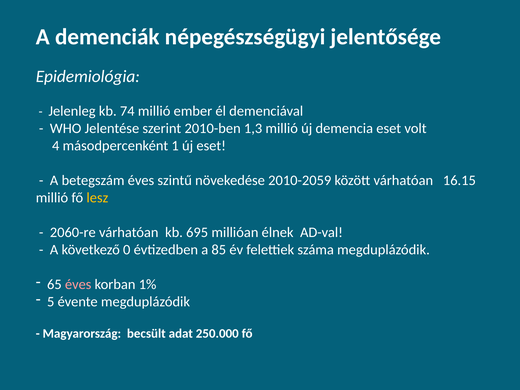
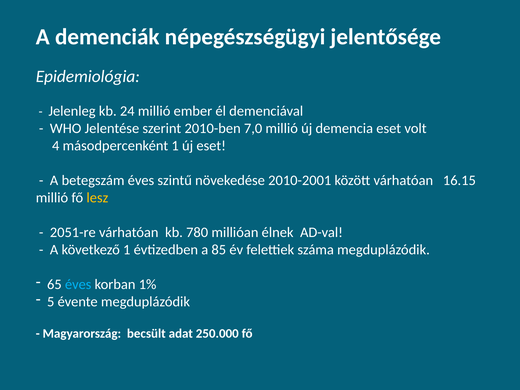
74: 74 -> 24 (127, 111)
1,3: 1,3 -> 7,0 (253, 128)
2010-2059: 2010-2059 -> 2010-2001 (300, 180)
2060-re: 2060-re -> 2051-re (73, 232)
695: 695 -> 780 (197, 232)
következő 0: 0 -> 1 (127, 250)
éves colour: pink -> light blue (78, 284)
